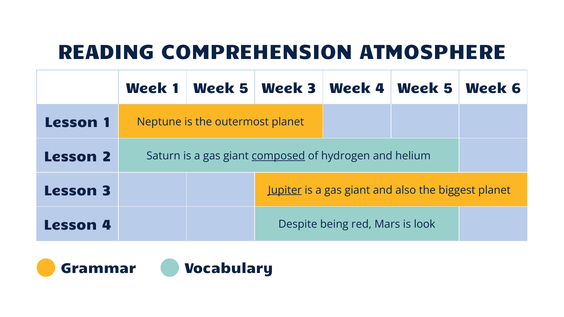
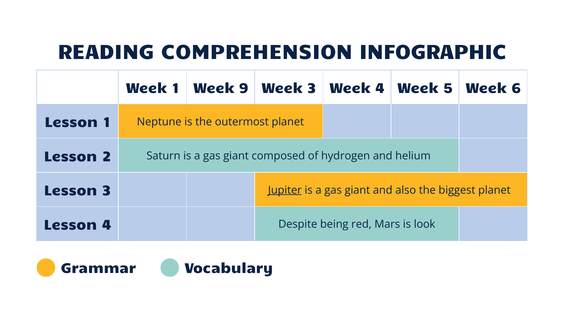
ATMOSPHERE: ATMOSPHERE -> INFOGRAPHIC (433, 53)
1 Week 5: 5 -> 9 (244, 89)
composed underline: present -> none (278, 156)
